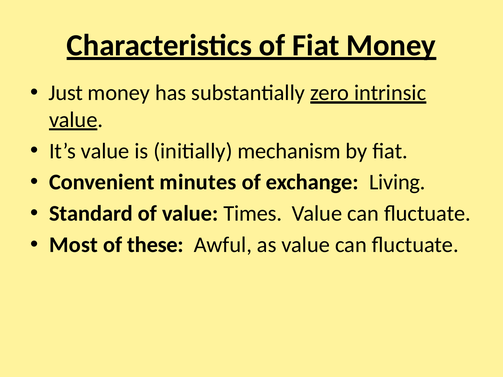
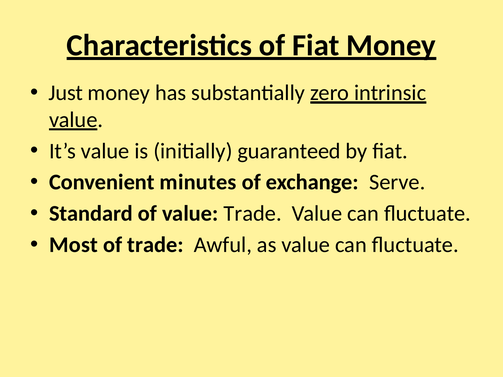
mechanism: mechanism -> guaranteed (289, 151)
Living: Living -> Serve (397, 182)
value Times: Times -> Trade (253, 214)
of these: these -> trade (155, 245)
